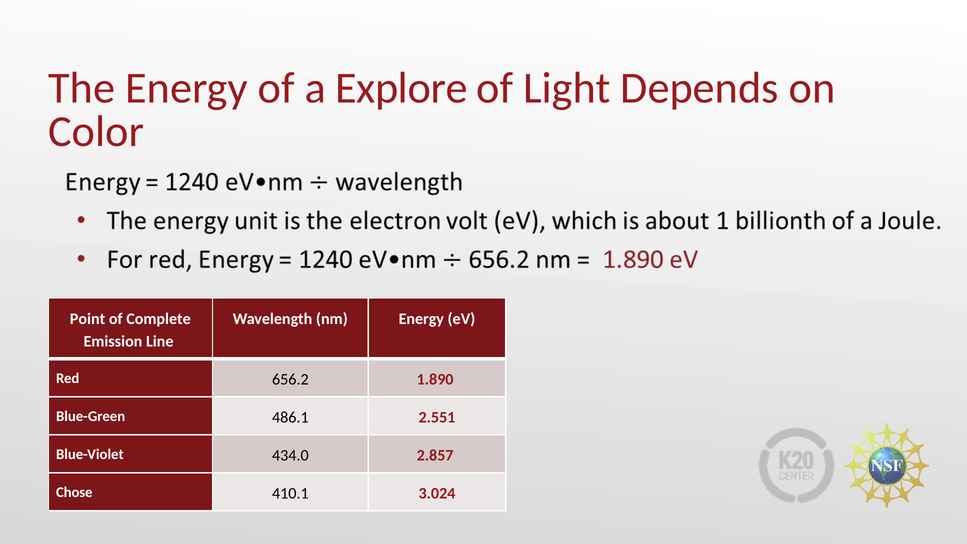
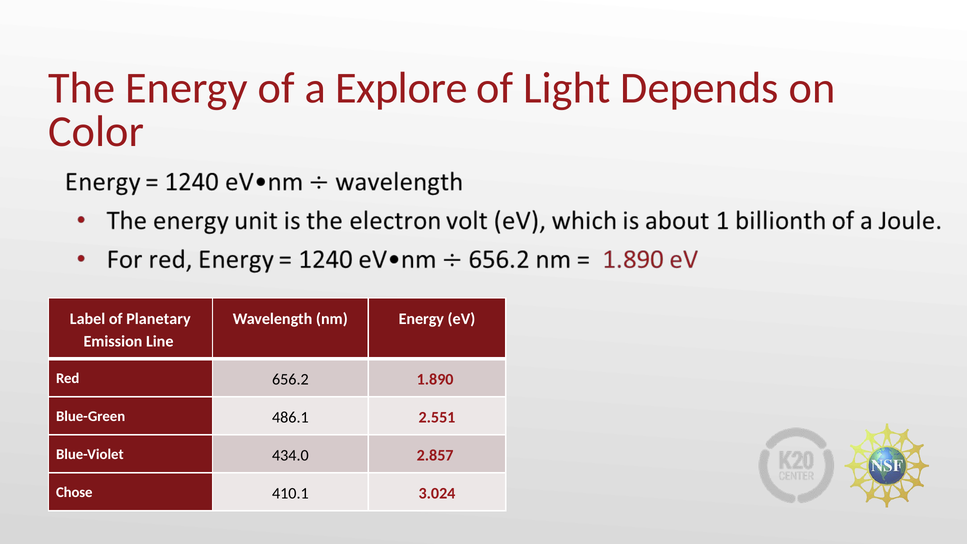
Point: Point -> Label (88, 319)
Complete: Complete -> Planetary (158, 319)
